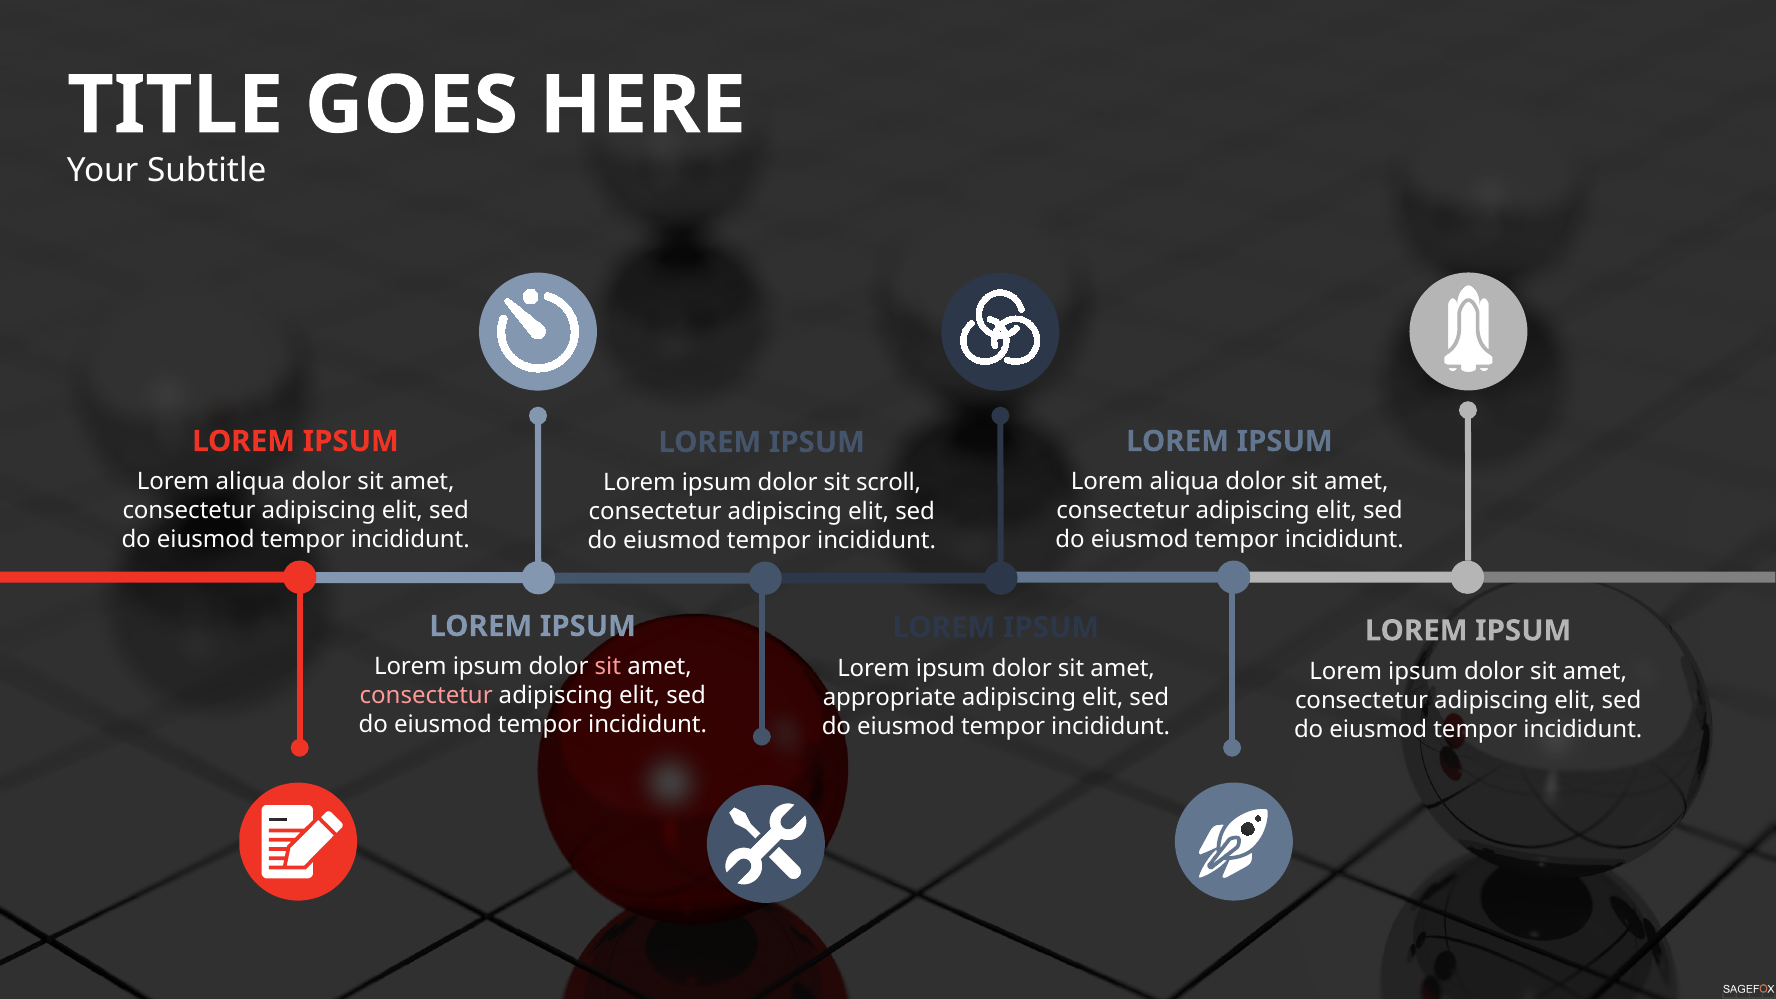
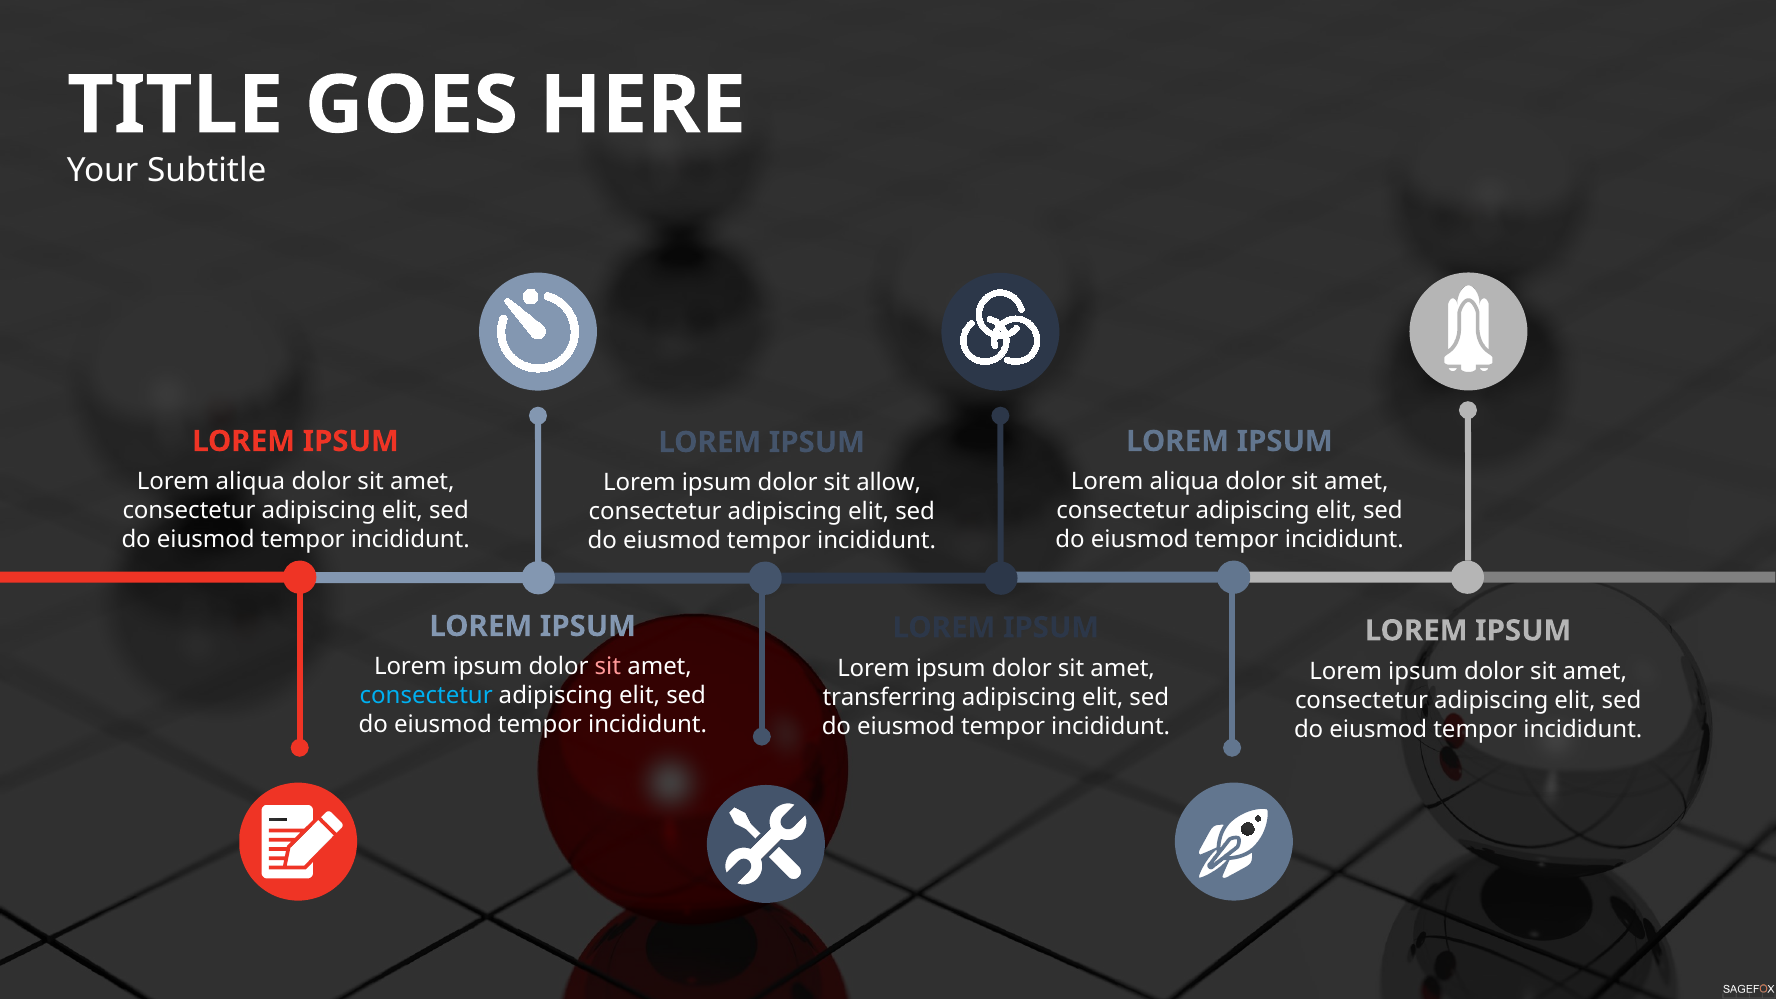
scroll: scroll -> allow (889, 483)
consectetur colour: pink -> light blue (426, 696)
appropriate: appropriate -> transferring (889, 697)
